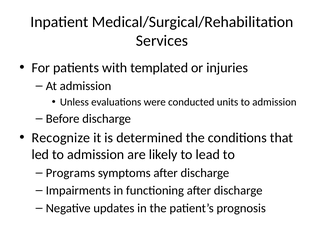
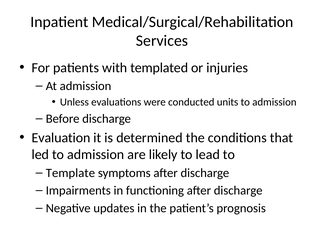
Recognize: Recognize -> Evaluation (61, 138)
Programs: Programs -> Template (70, 173)
